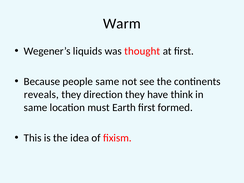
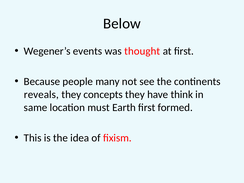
Warm: Warm -> Below (122, 24)
liquids: liquids -> events (88, 51)
people same: same -> many (108, 82)
direction: direction -> concepts (103, 95)
